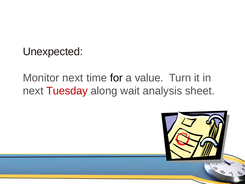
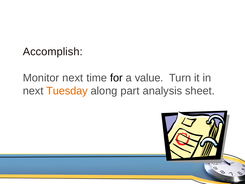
Unexpected: Unexpected -> Accomplish (53, 52)
Tuesday colour: red -> orange (67, 91)
wait: wait -> part (130, 91)
